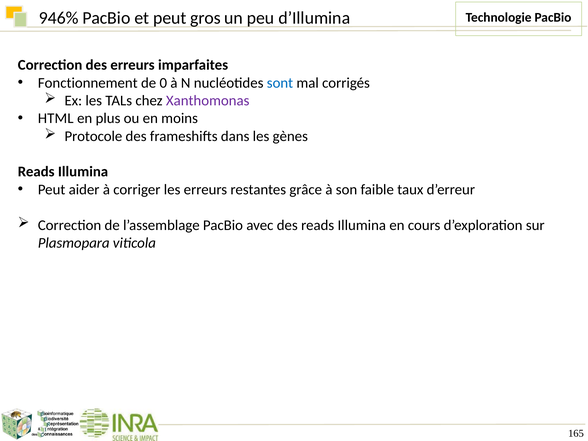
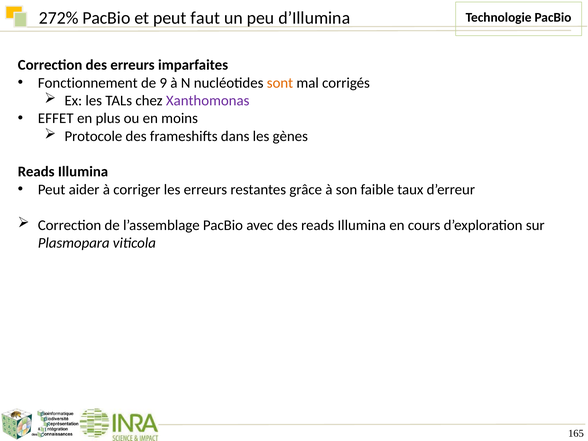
946%: 946% -> 272% (59, 18)
gros: gros -> faut (205, 18)
0: 0 -> 9 (163, 83)
sont colour: blue -> orange (280, 83)
HTML: HTML -> EFFET (56, 118)
